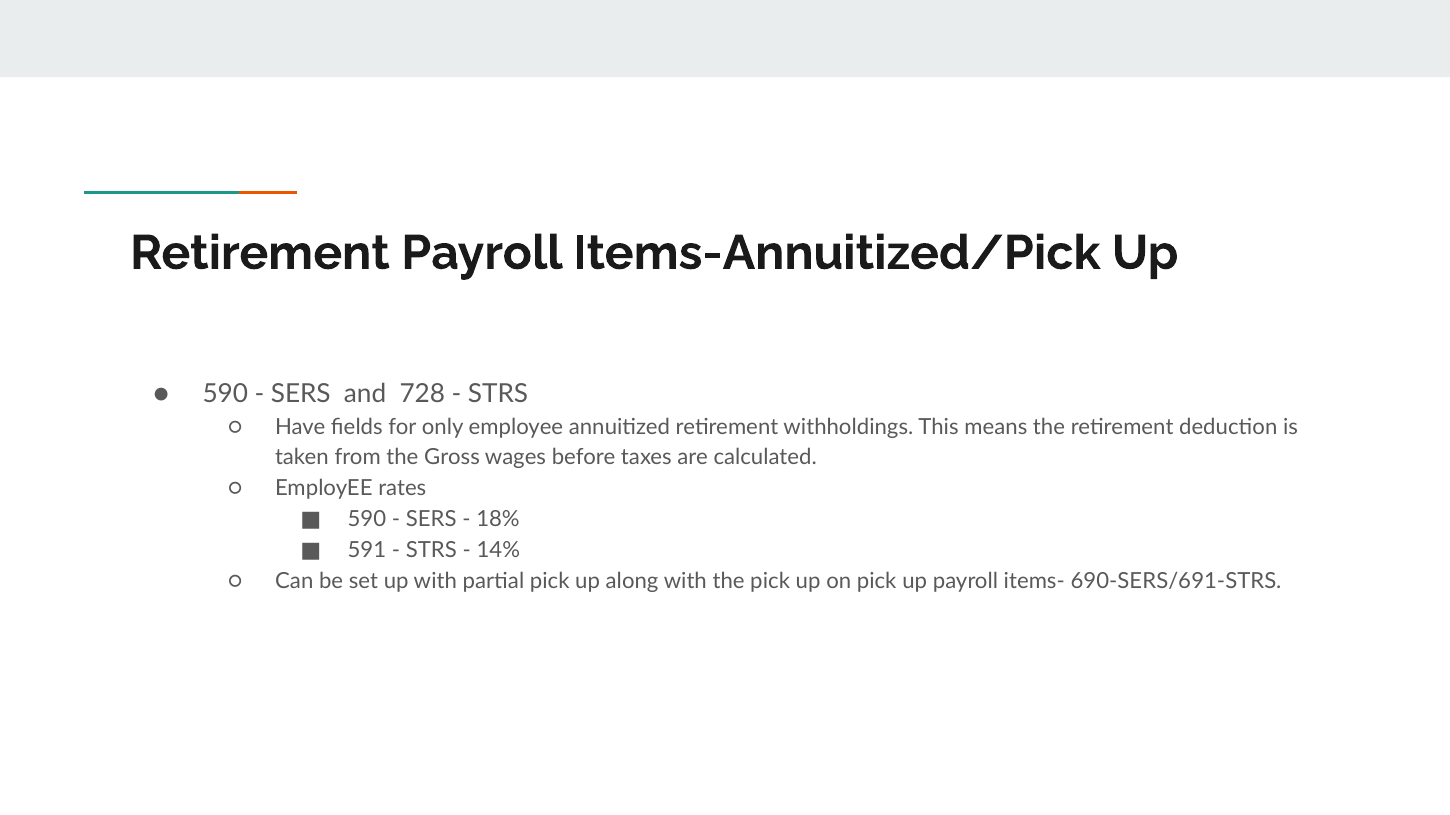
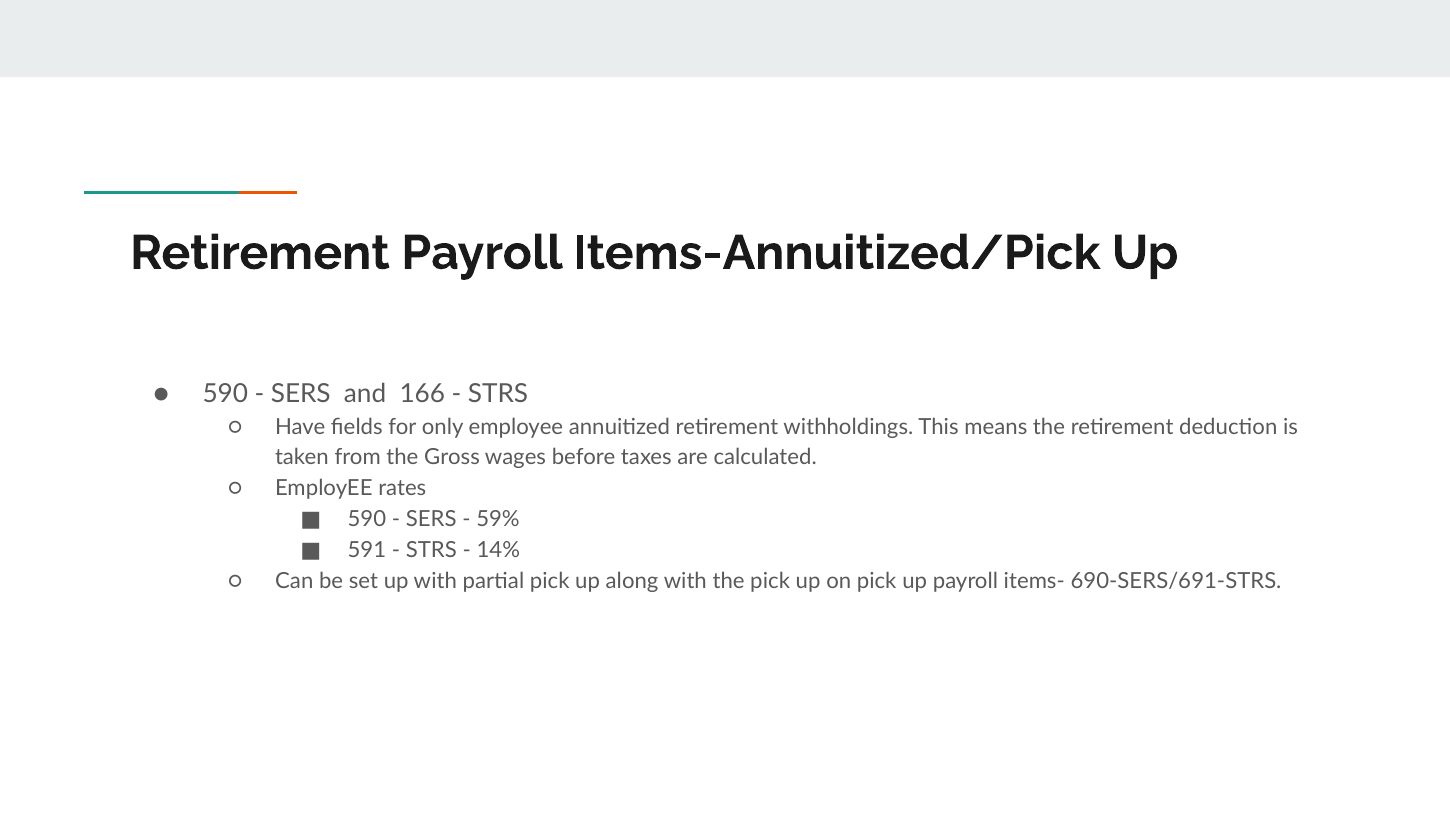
728: 728 -> 166 (422, 394)
18%: 18% -> 59% (498, 520)
